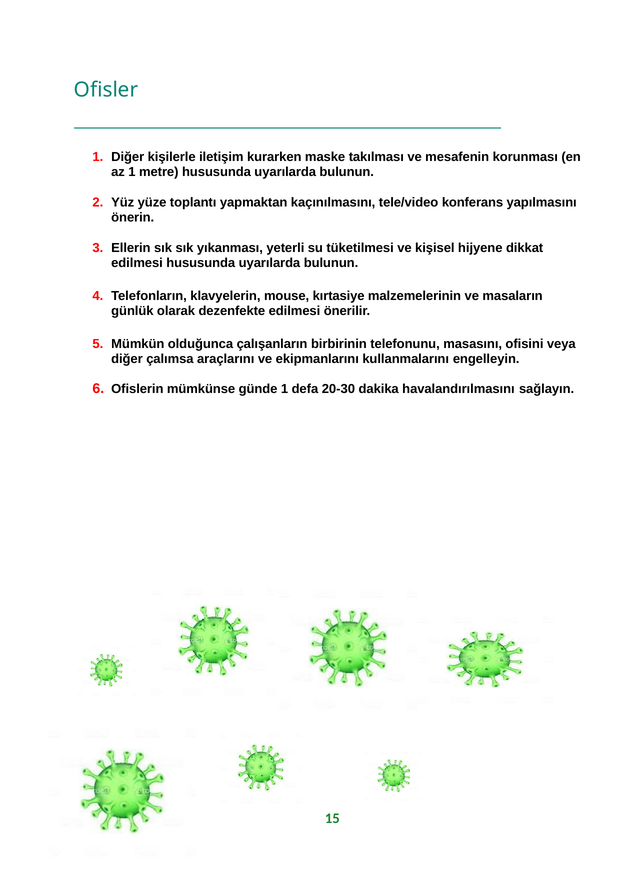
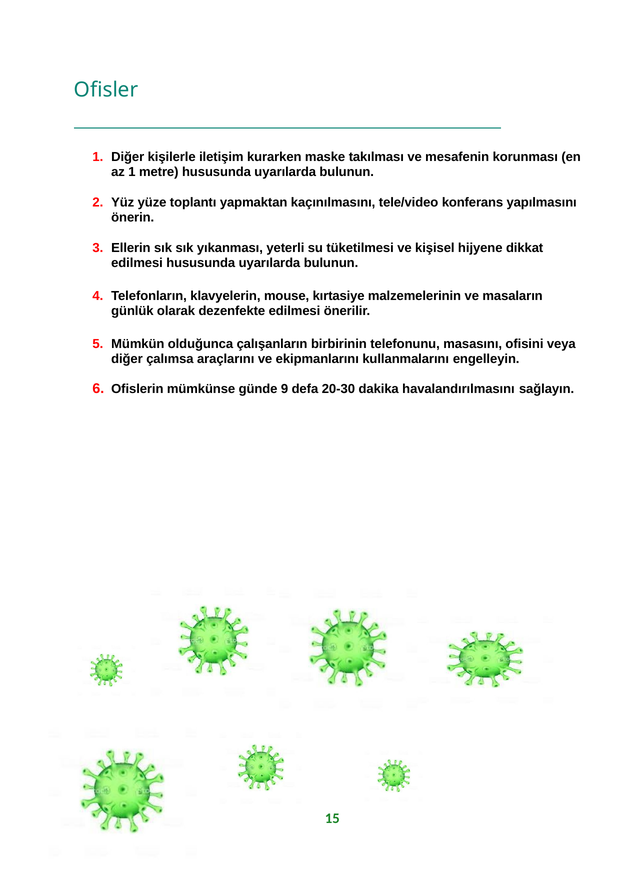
günde 1: 1 -> 9 (285, 389)
